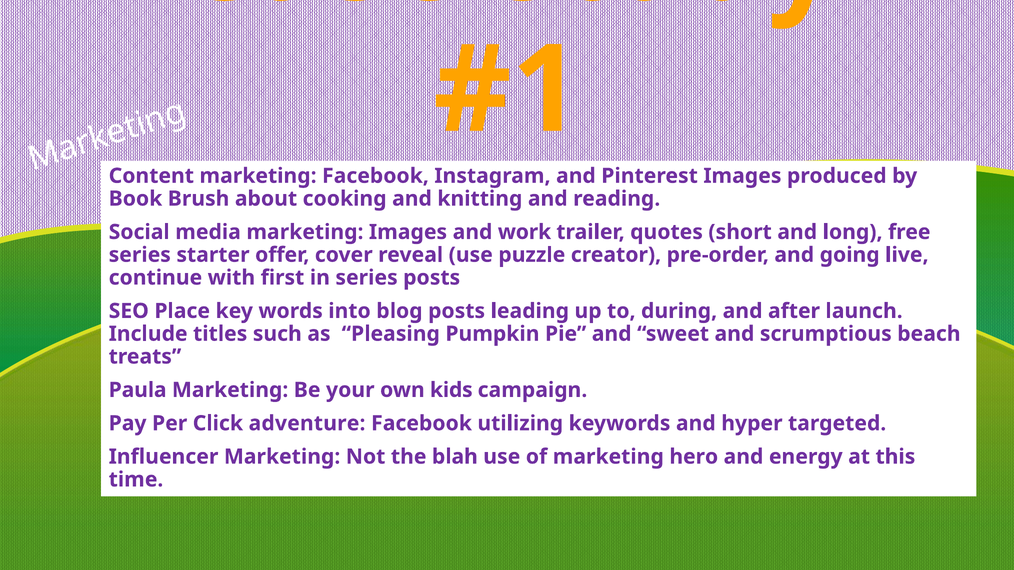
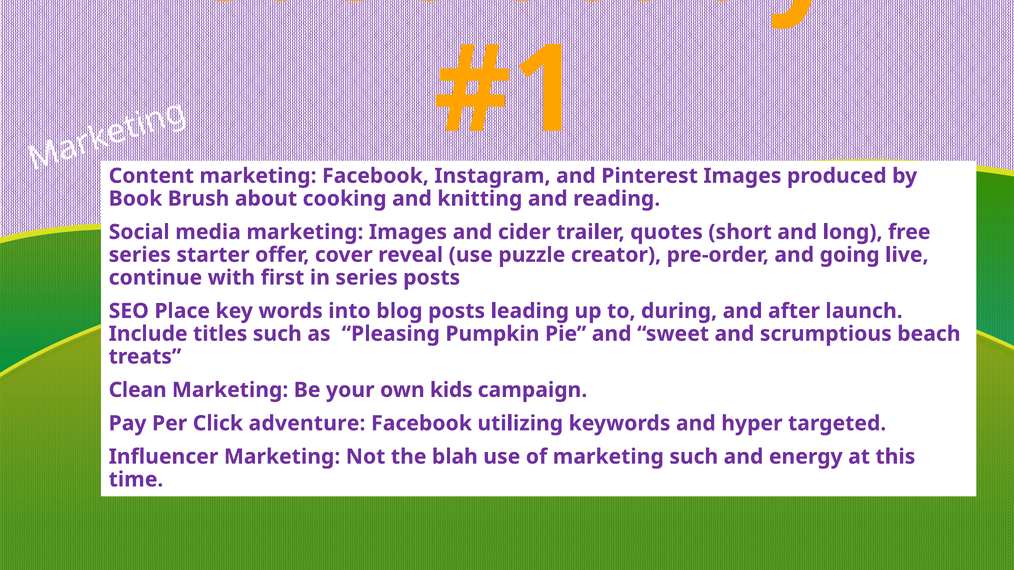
work: work -> cider (524, 232)
Paula: Paula -> Clean (138, 390)
marketing hero: hero -> such (694, 457)
